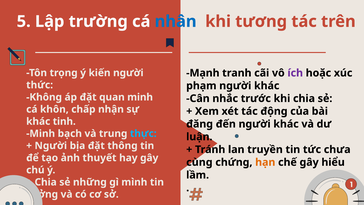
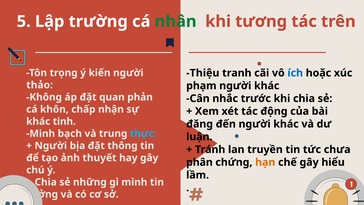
nhân colour: blue -> green (176, 21)
Mạnh: Mạnh -> Thiệu (203, 73)
ích colour: purple -> blue (295, 73)
thức: thức -> thảo (40, 85)
quan minh: minh -> phản (140, 97)
cùng: cùng -> phân (199, 162)
